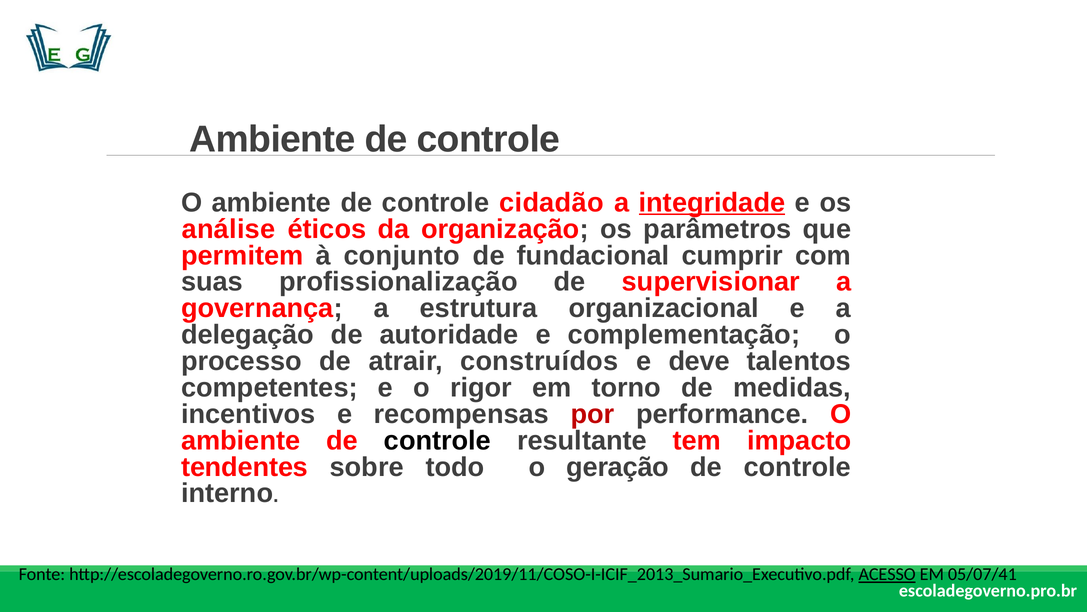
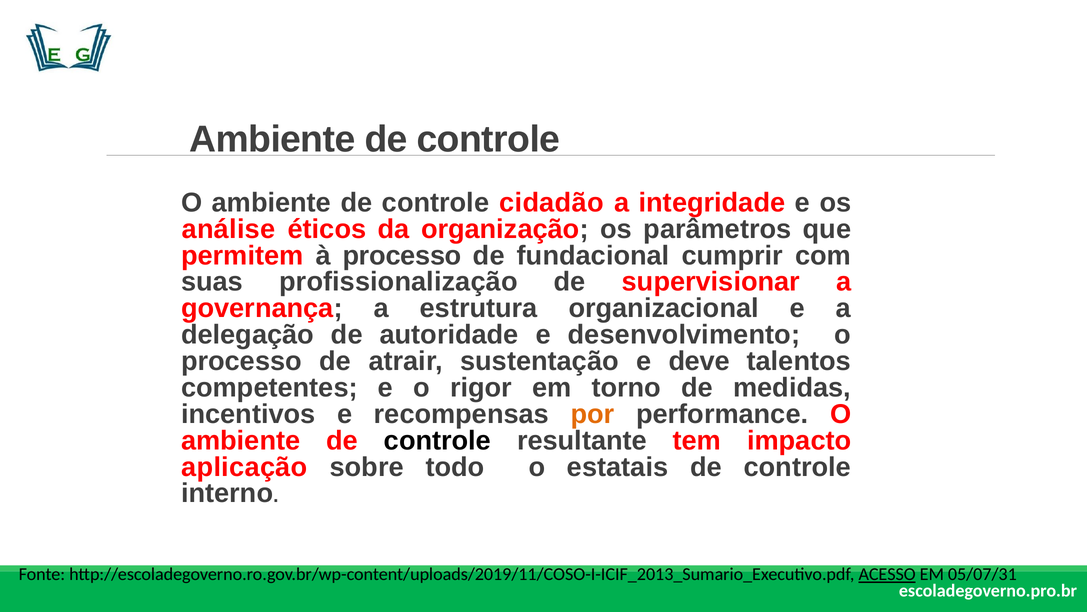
integridade underline: present -> none (712, 202)
à conjunto: conjunto -> processo (402, 255)
complementação: complementação -> desenvolvimento (684, 335)
construídos: construídos -> sustentação (539, 361)
por colour: red -> orange (593, 414)
tendentes: tendentes -> aplicação (244, 467)
geração: geração -> estatais (618, 467)
05/07/41: 05/07/41 -> 05/07/31 (982, 574)
